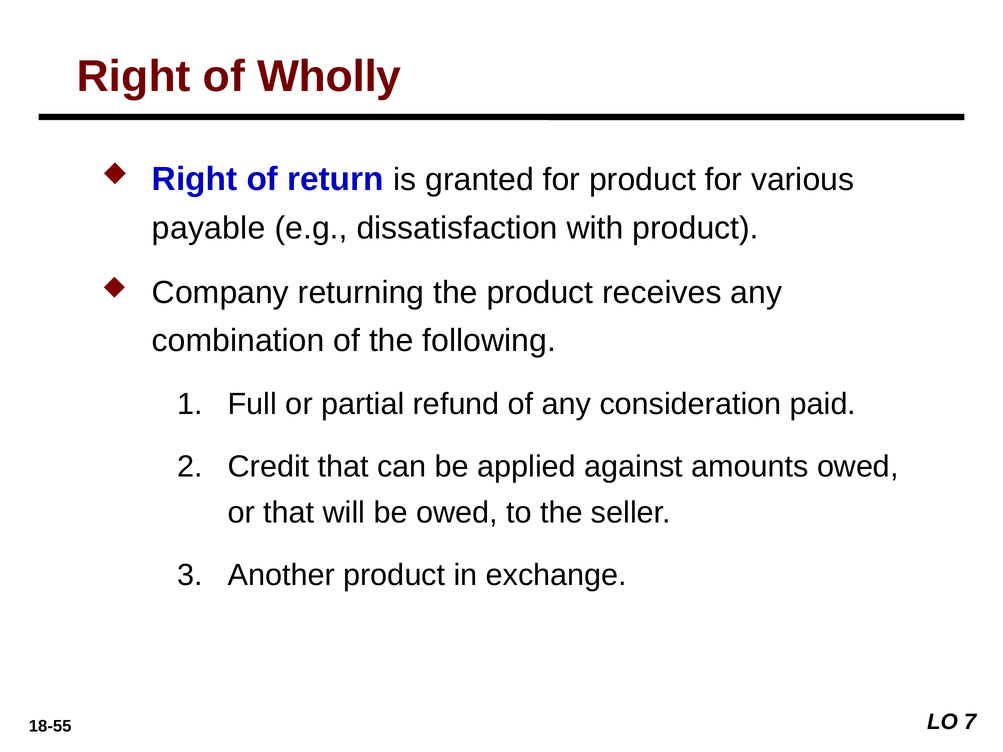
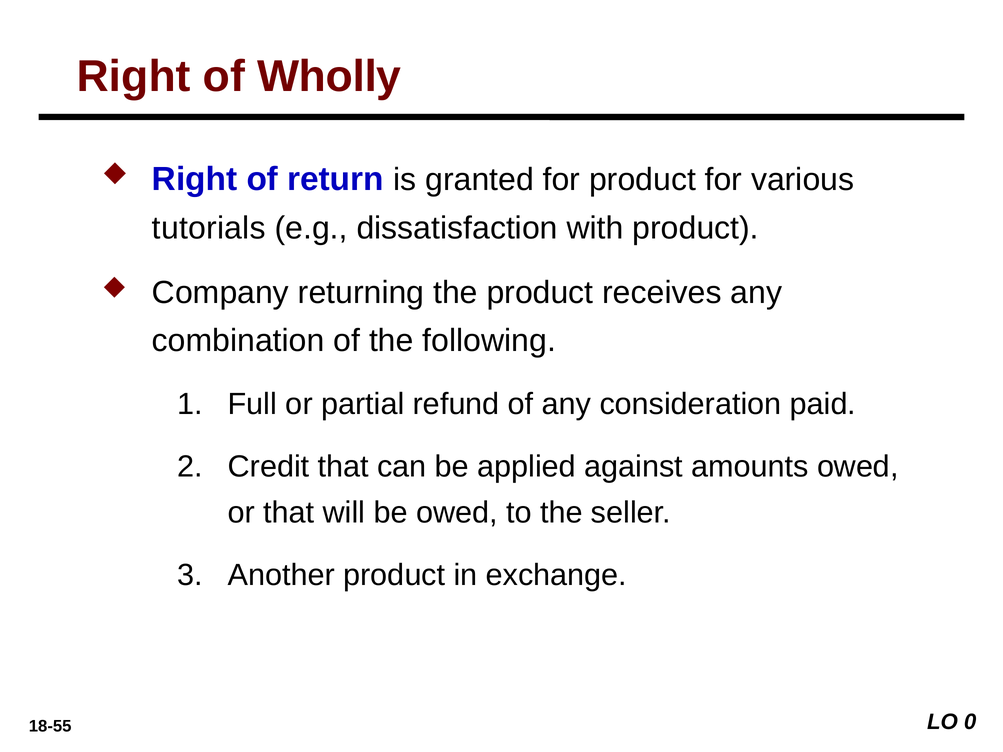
payable: payable -> tutorials (209, 228)
7: 7 -> 0 (970, 722)
